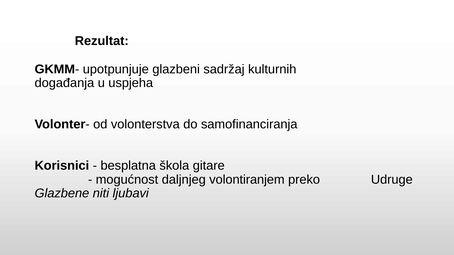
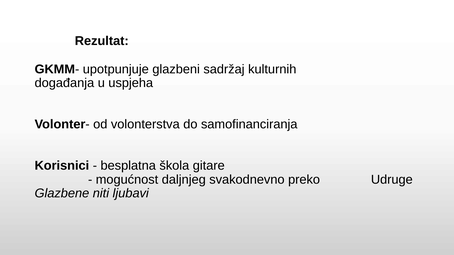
volontiranjem: volontiranjem -> svakodnevno (247, 180)
